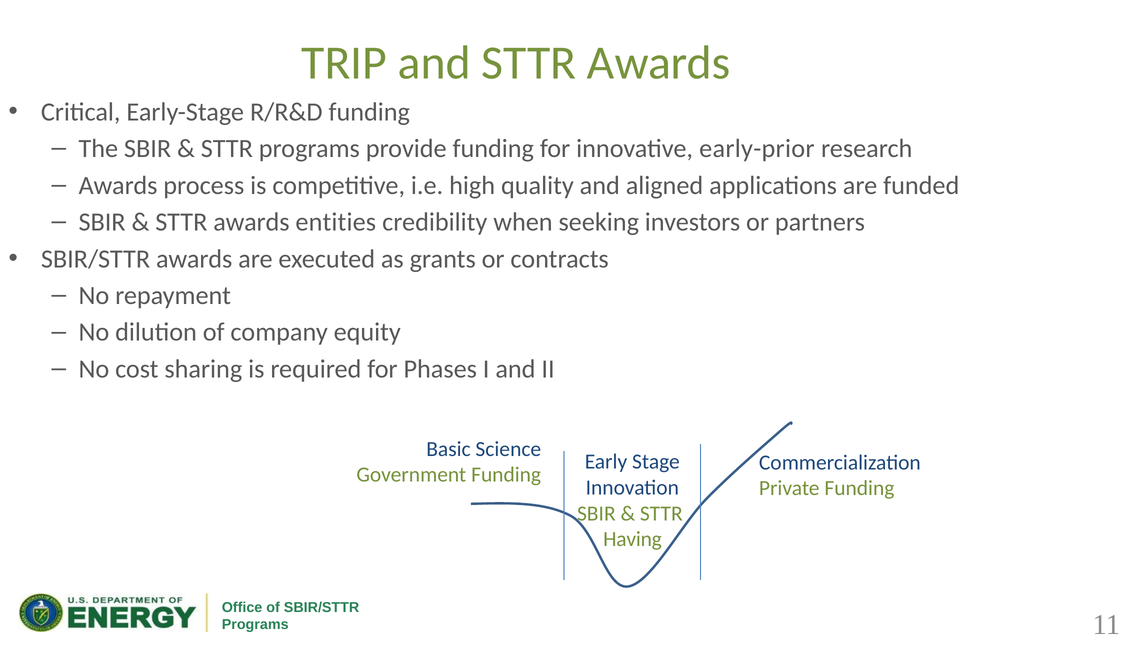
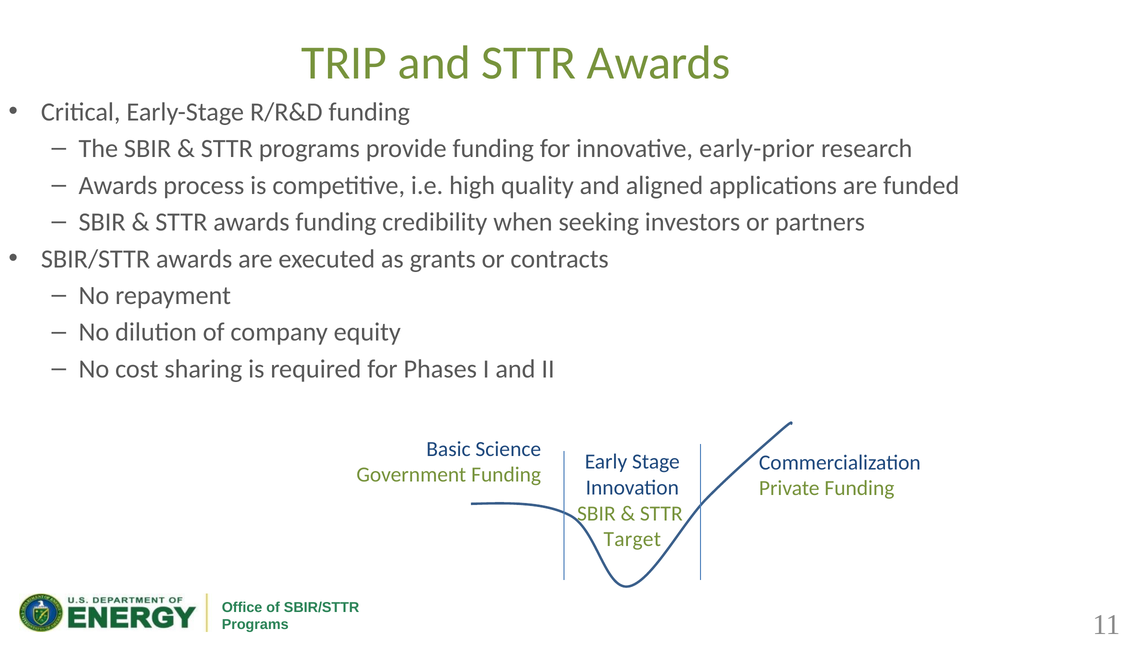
awards entities: entities -> funding (336, 222)
Having: Having -> Target (632, 539)
